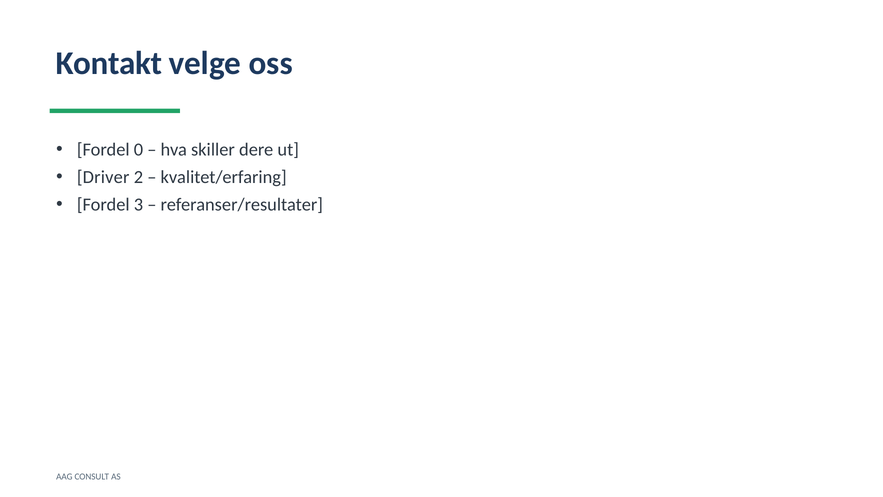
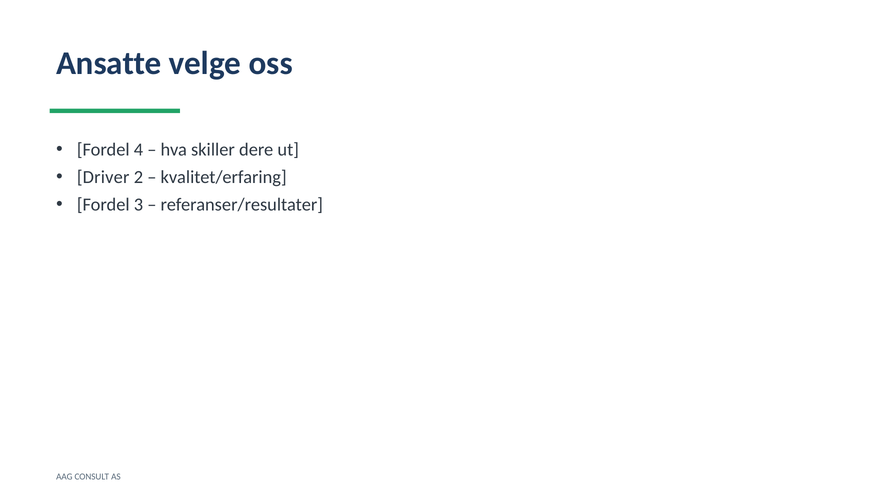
Kontakt: Kontakt -> Ansatte (109, 63)
0: 0 -> 4 (138, 150)
